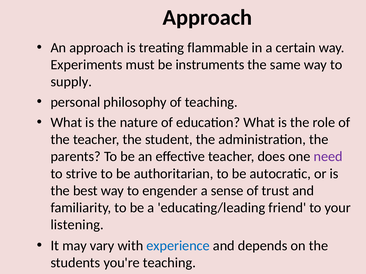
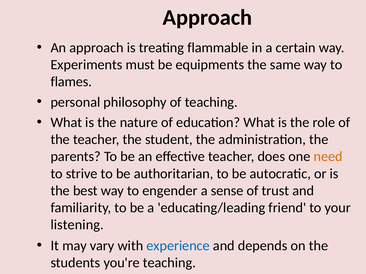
instruments: instruments -> equipments (210, 65)
supply: supply -> flames (71, 82)
need colour: purple -> orange (328, 157)
